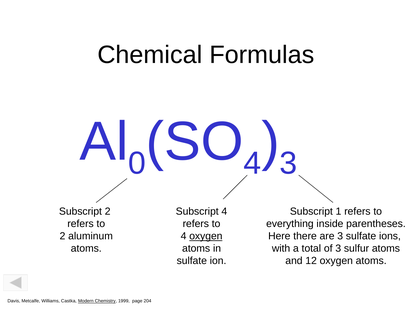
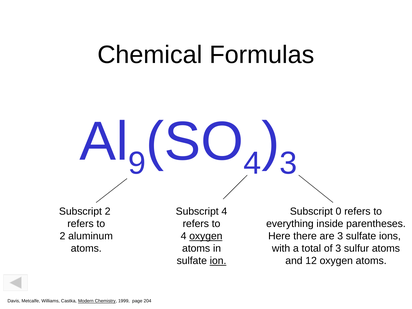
0: 0 -> 9 (137, 163)
1: 1 -> 0 (339, 211)
ion underline: none -> present (218, 261)
